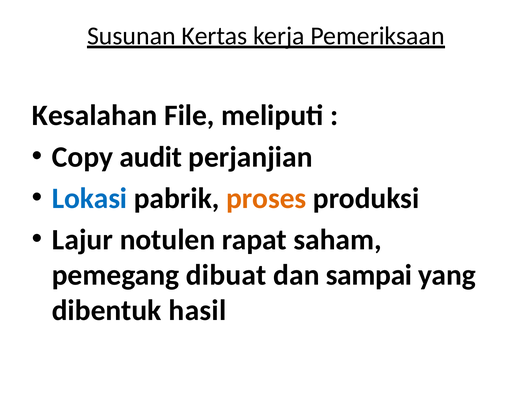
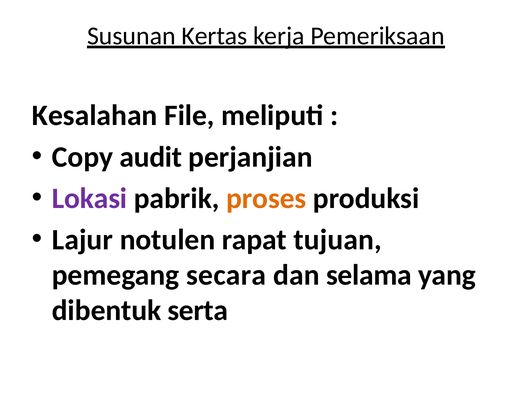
Lokasi colour: blue -> purple (90, 198)
saham: saham -> tujuan (338, 240)
dibuat: dibuat -> secara (226, 275)
sampai: sampai -> selama (369, 275)
hasil: hasil -> serta (198, 311)
